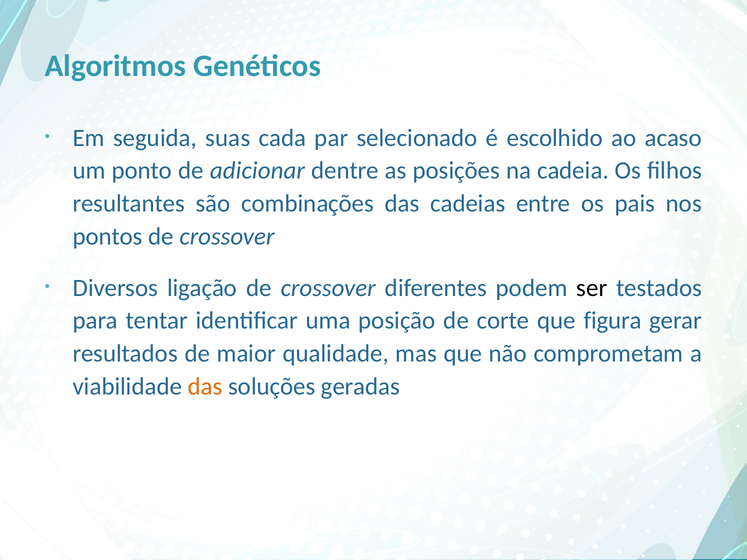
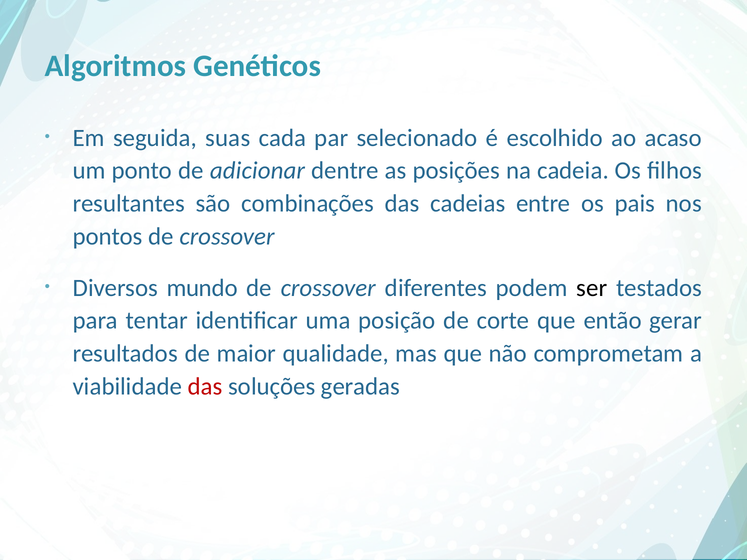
ligação: ligação -> mundo (202, 288)
figura: figura -> então (613, 321)
das colour: orange -> red (205, 387)
